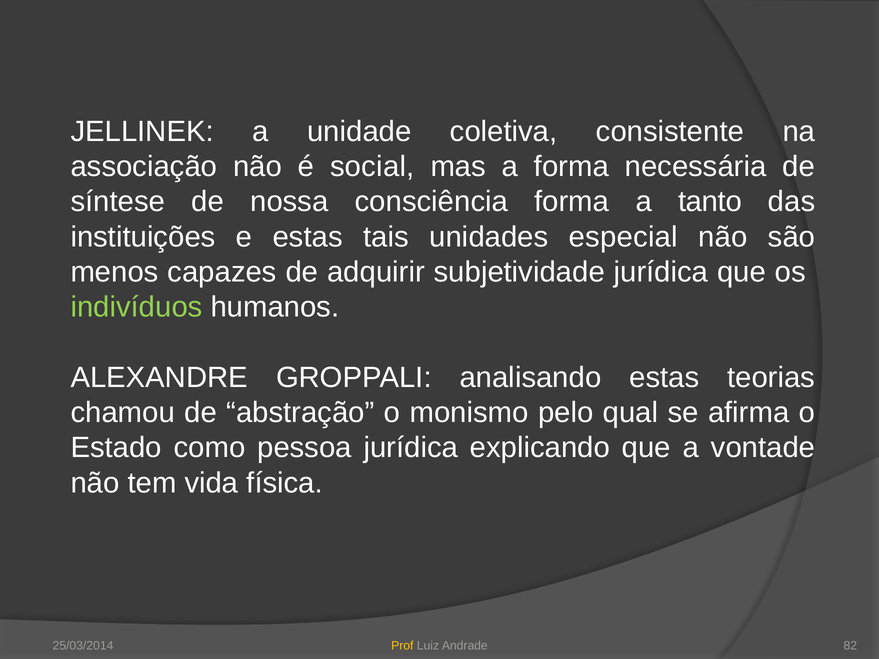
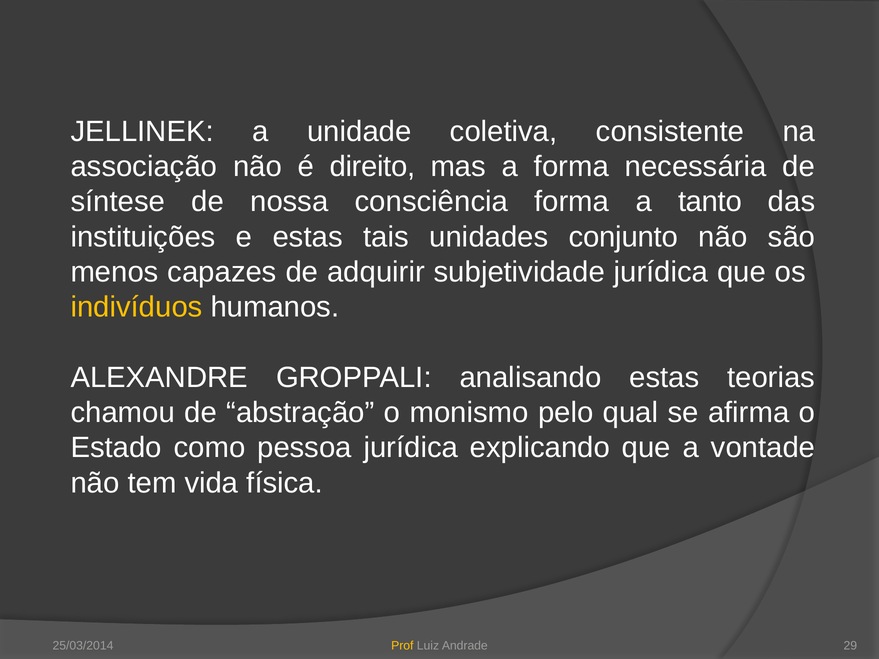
social: social -> direito (373, 167)
especial: especial -> conjunto (624, 237)
indivíduos colour: light green -> yellow (137, 307)
82: 82 -> 29 (850, 646)
